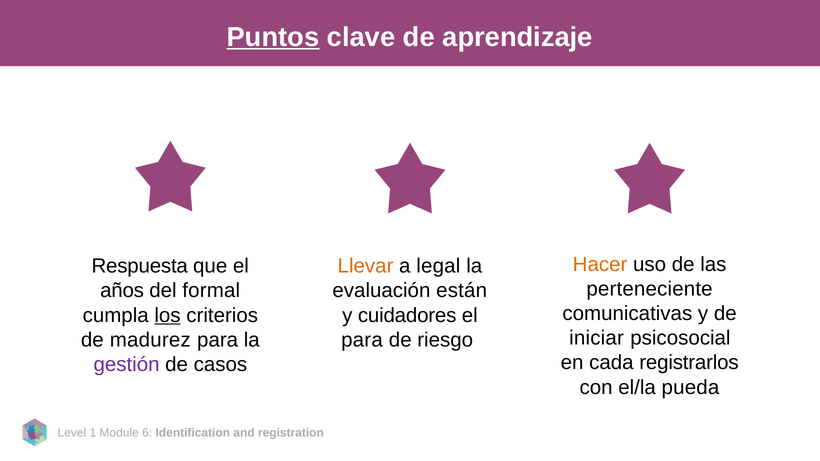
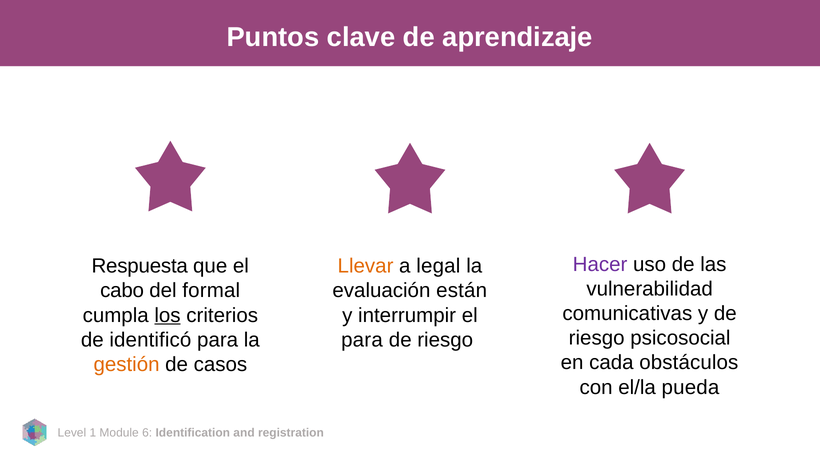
Puntos underline: present -> none (273, 37)
Hacer colour: orange -> purple (600, 264)
perteneciente: perteneciente -> vulnerabilidad (650, 289)
años: años -> cabo (122, 291)
cuidadores: cuidadores -> interrumpir (407, 315)
iniciar: iniciar -> riesgo (597, 338)
madurez: madurez -> identificó (150, 340)
registrarlos: registrarlos -> obstáculos (689, 363)
gestión colour: purple -> orange (127, 365)
